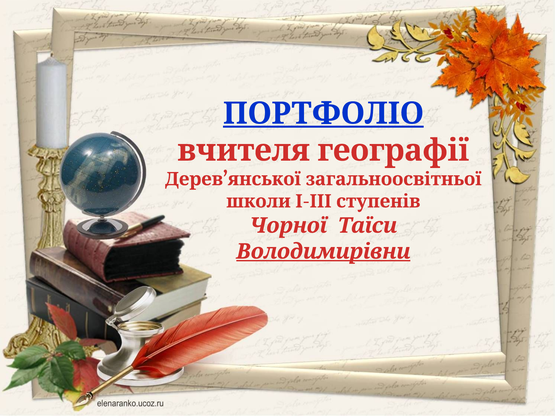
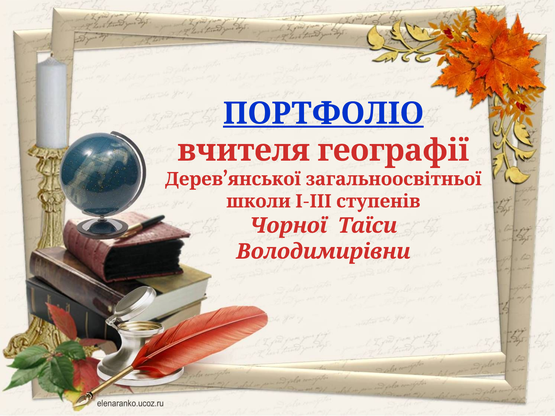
Володимирівни underline: present -> none (323, 252)
